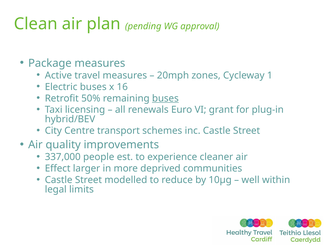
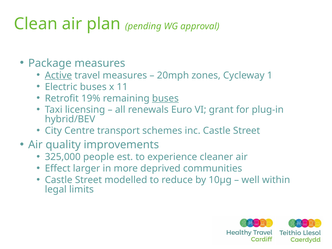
Active underline: none -> present (58, 75)
16: 16 -> 11 (122, 87)
50%: 50% -> 19% (91, 98)
337,000: 337,000 -> 325,000 (63, 157)
